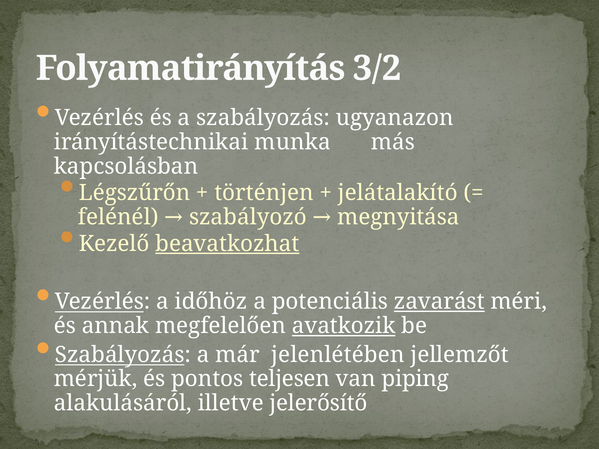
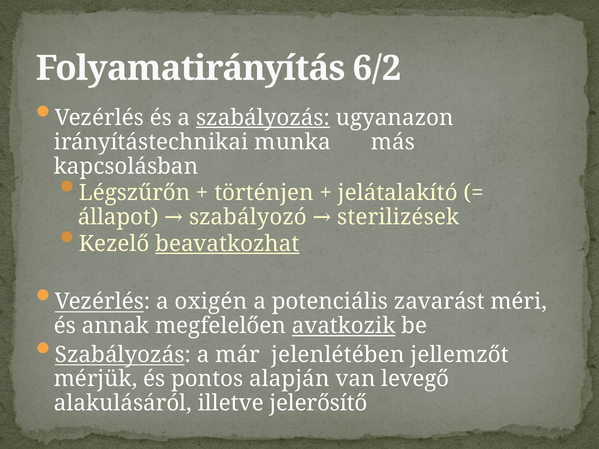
3/2: 3/2 -> 6/2 (377, 68)
szabályozás underline: none -> present (263, 118)
felénél: felénél -> állapot (118, 217)
megnyitása: megnyitása -> sterilizések (398, 217)
időhöz: időhöz -> oxigén (211, 302)
zavarást underline: present -> none (439, 302)
teljesen: teljesen -> alapján (289, 379)
piping: piping -> levegő (415, 379)
